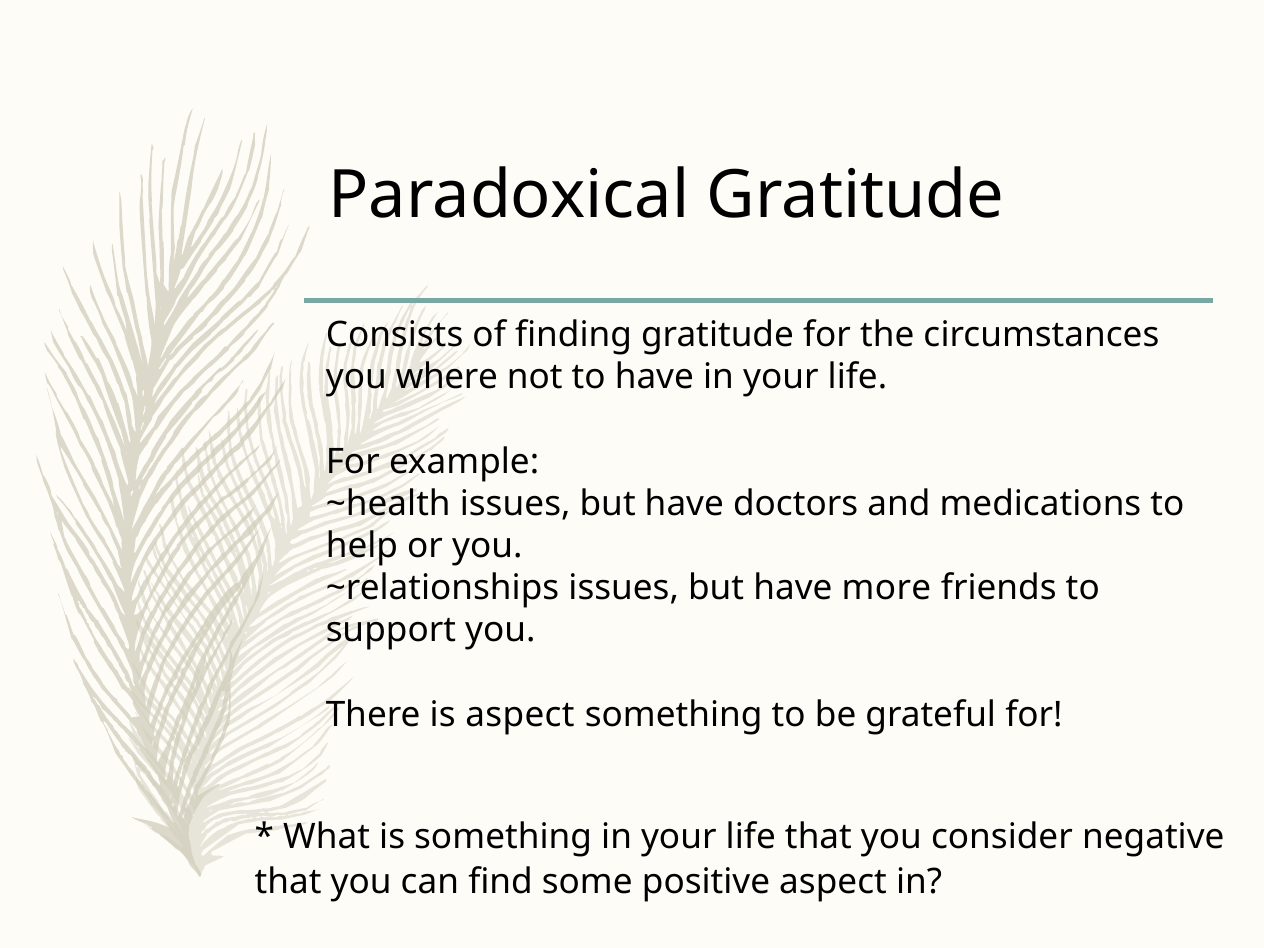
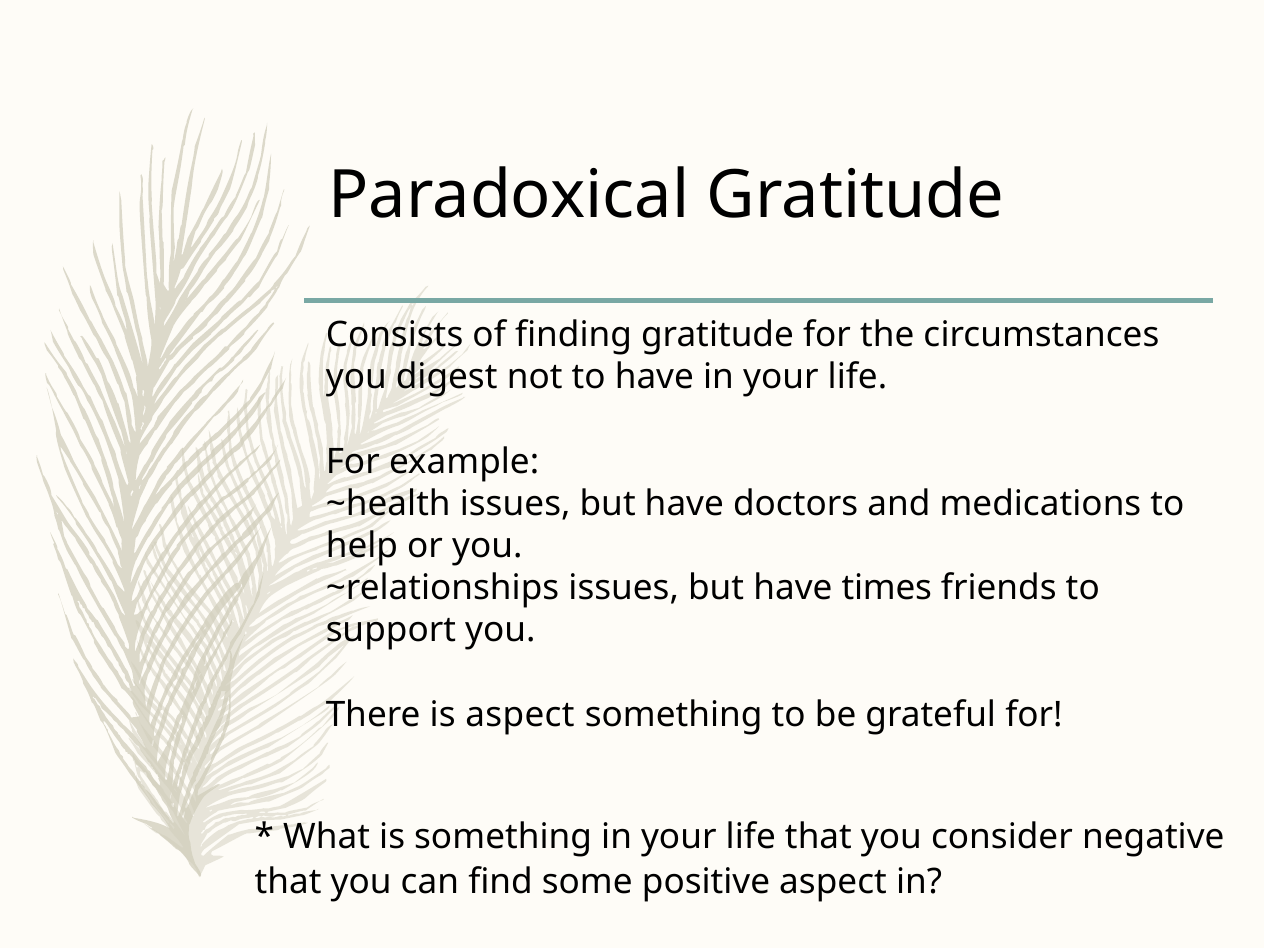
where: where -> digest (447, 377)
more: more -> times (887, 588)
